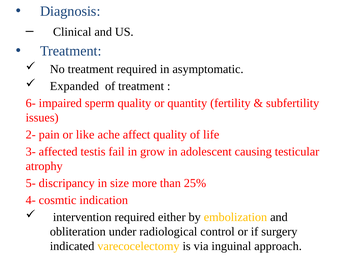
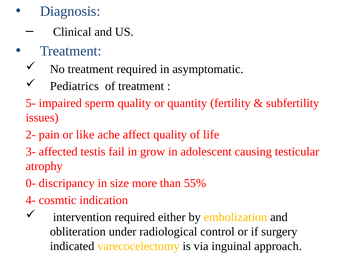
Expanded: Expanded -> Pediatrics (74, 86)
6-: 6- -> 5- (31, 103)
5-: 5- -> 0- (31, 183)
25%: 25% -> 55% (195, 183)
